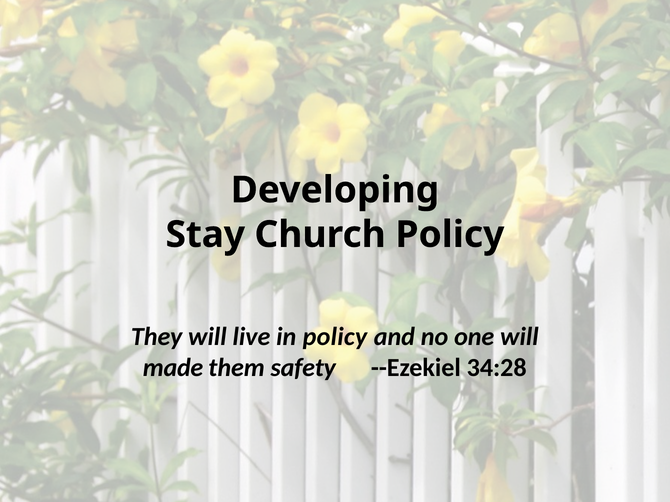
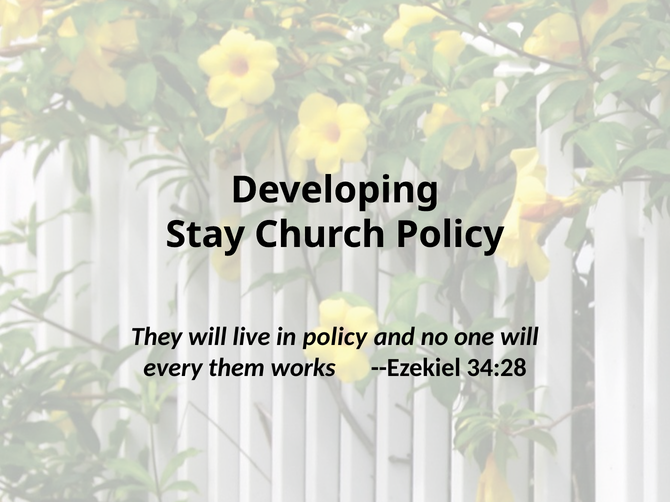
made: made -> every (173, 368)
safety: safety -> works (303, 368)
